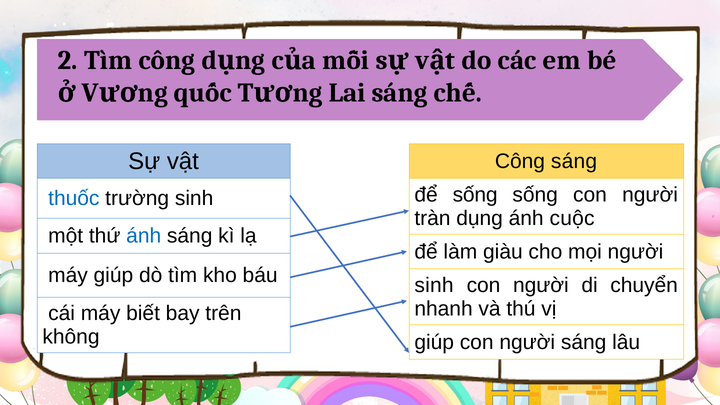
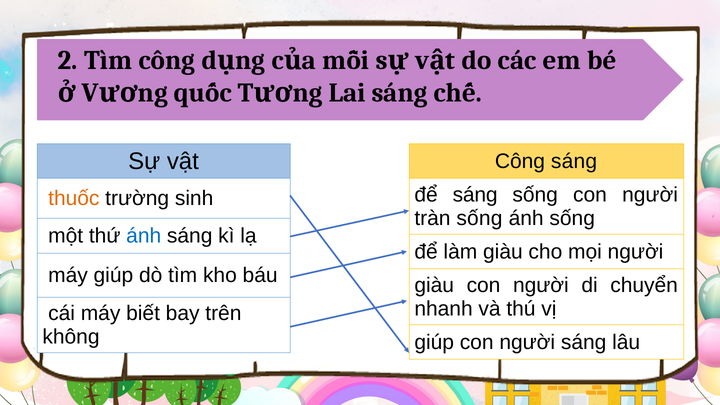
để sống: sống -> sáng (475, 195)
thuốc colour: blue -> orange (74, 199)
tràn dụng: dụng -> sống (479, 218)
ánh cuộc: cuộc -> sống (572, 218)
sinh: sinh -> giàu (434, 285)
